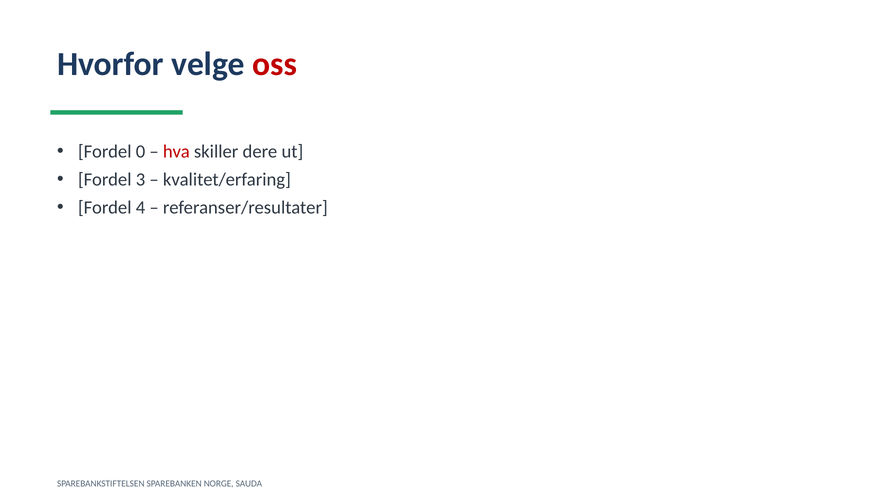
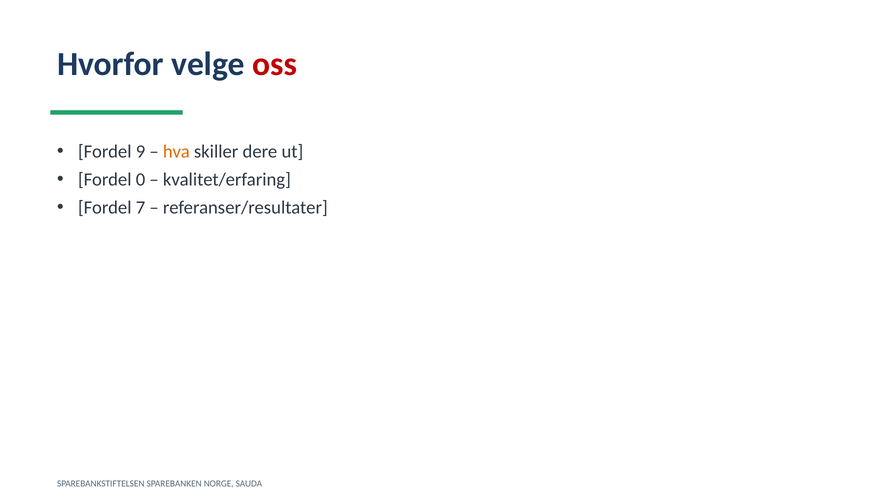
0: 0 -> 9 (141, 152)
hva colour: red -> orange (176, 152)
3: 3 -> 0 (141, 180)
4: 4 -> 7 (141, 208)
